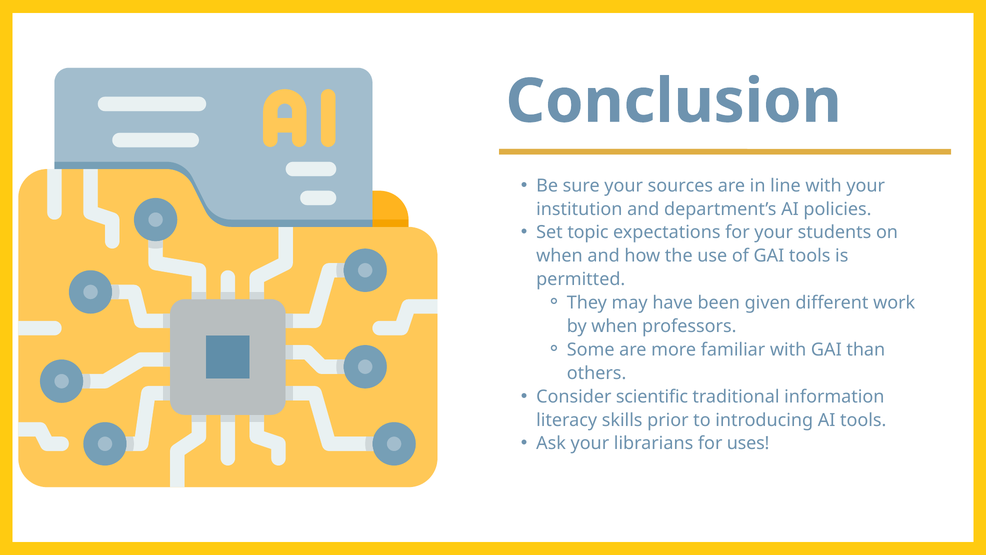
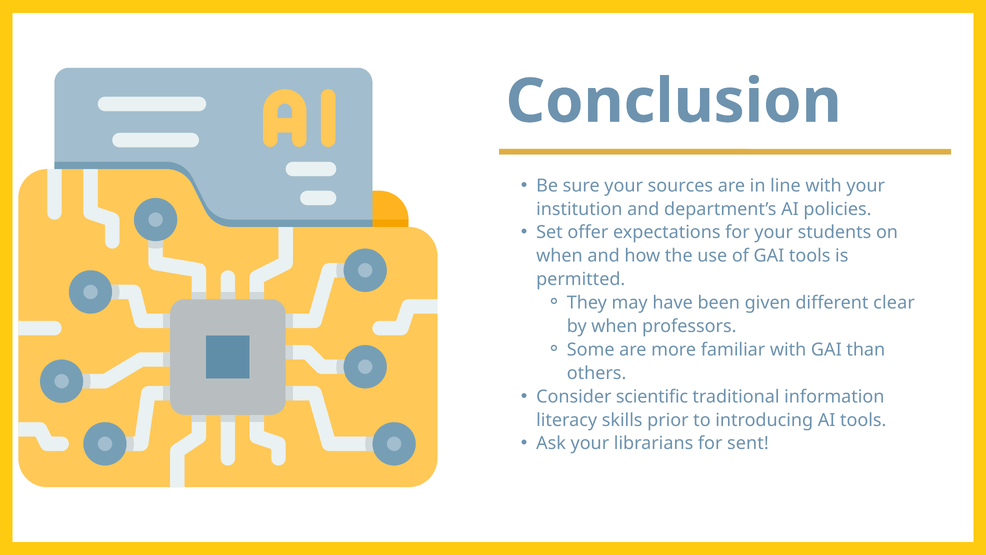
topic: topic -> offer (588, 232)
work: work -> clear (894, 303)
uses: uses -> sent (748, 443)
